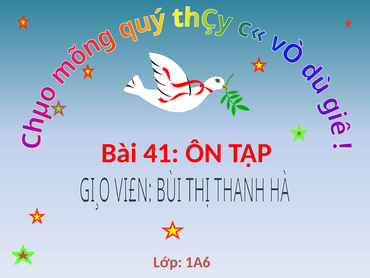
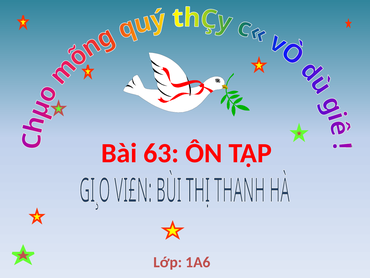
41: 41 -> 63 (161, 153)
